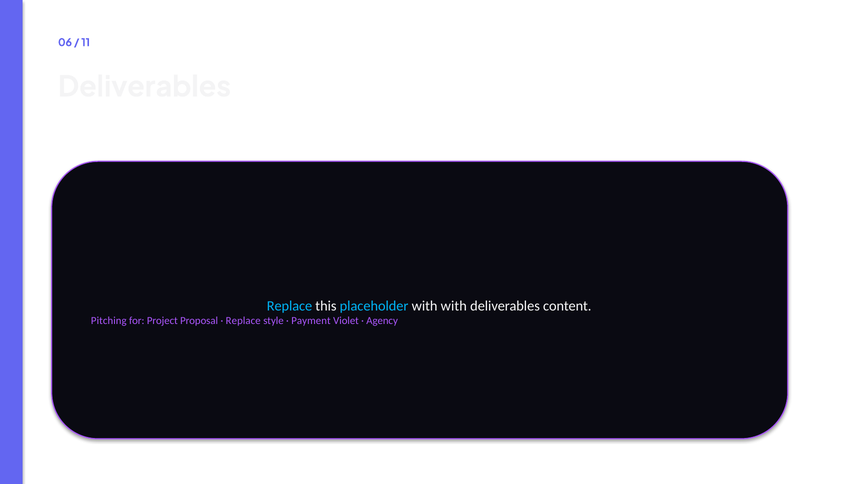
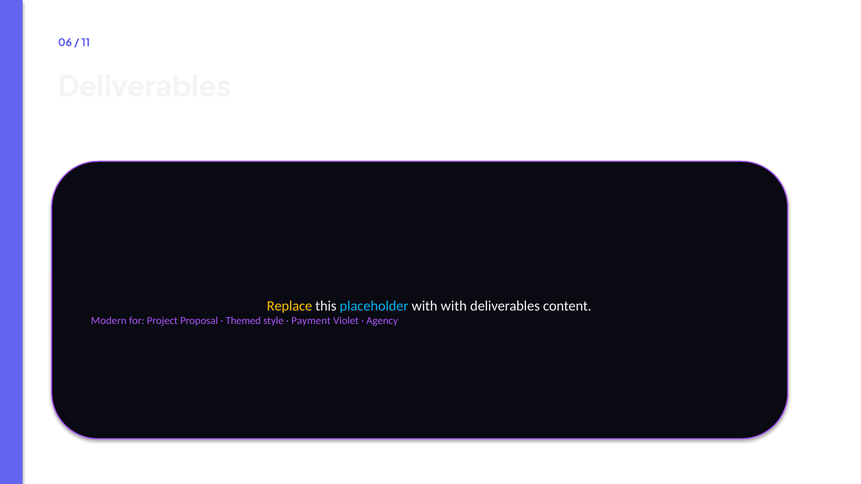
Replace colour: light blue -> yellow (290, 306)
Pitching: Pitching -> Modern (109, 321)
Replace: Replace -> Themed (243, 321)
